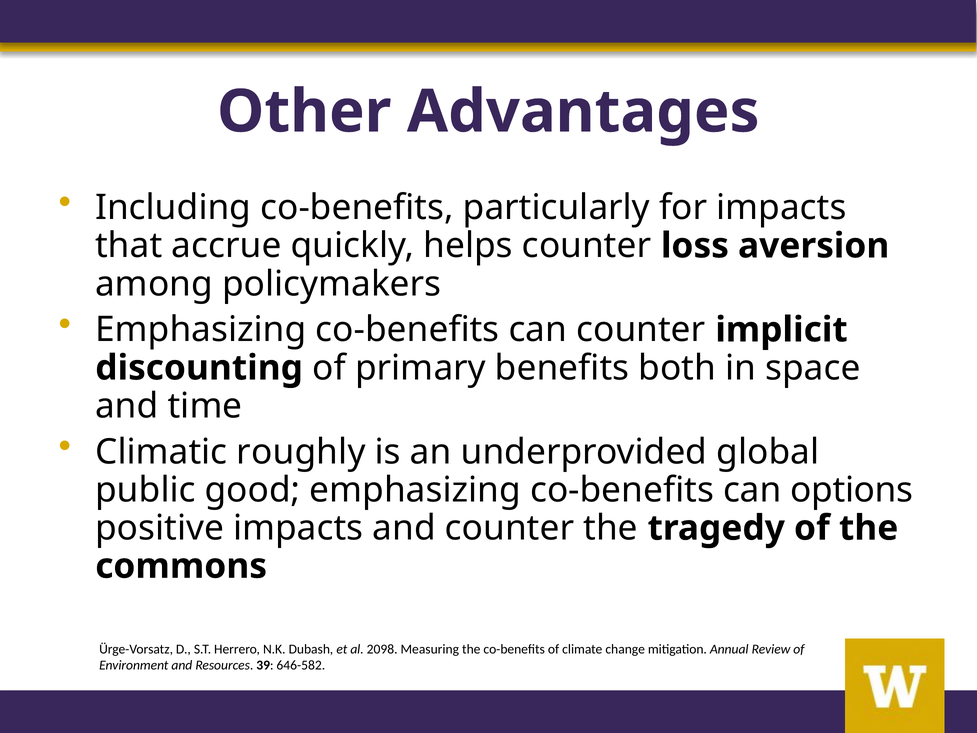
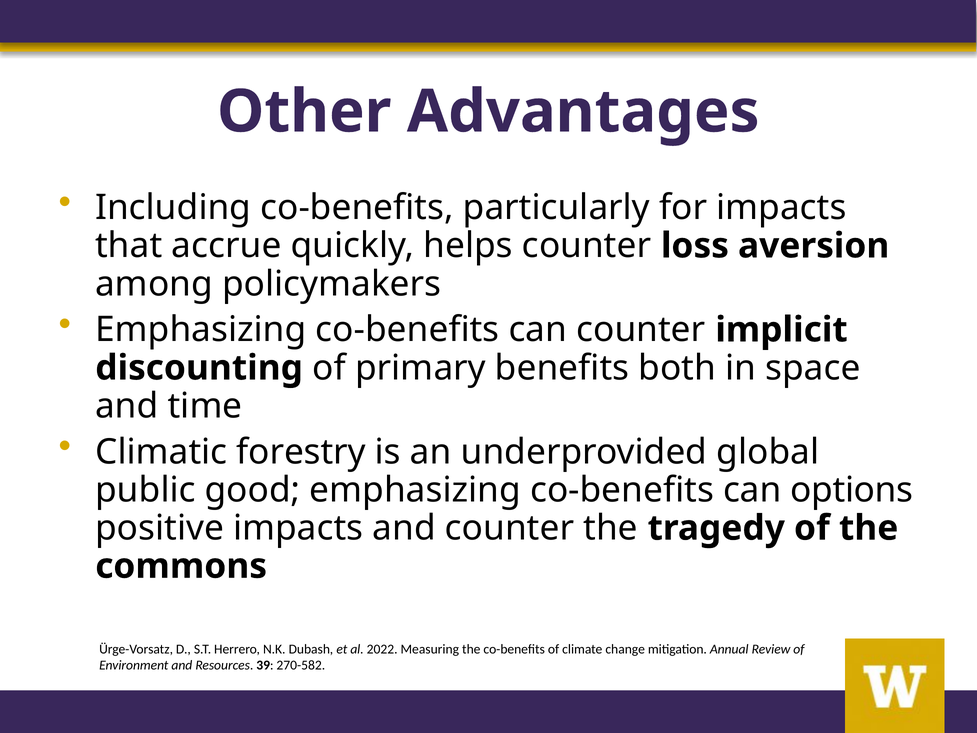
roughly: roughly -> forestry (301, 452)
2098: 2098 -> 2022 (382, 649)
646-582: 646-582 -> 270-582 (301, 665)
